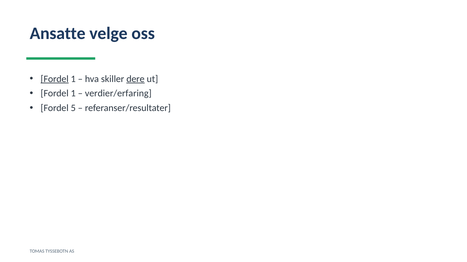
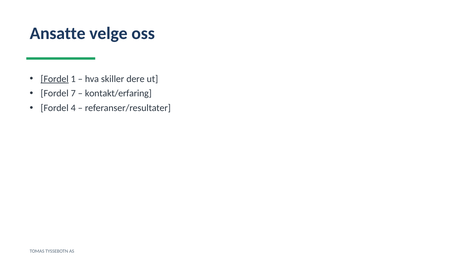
dere underline: present -> none (135, 79)
1: 1 -> 7 (73, 94)
verdier/erfaring: verdier/erfaring -> kontakt/erfaring (118, 94)
5: 5 -> 4 (73, 108)
